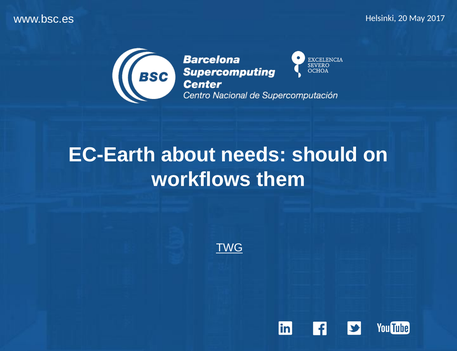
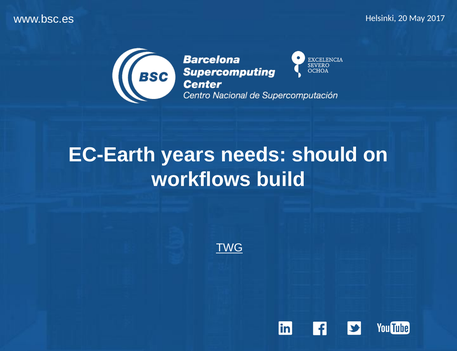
about: about -> years (188, 155)
them: them -> build (281, 179)
